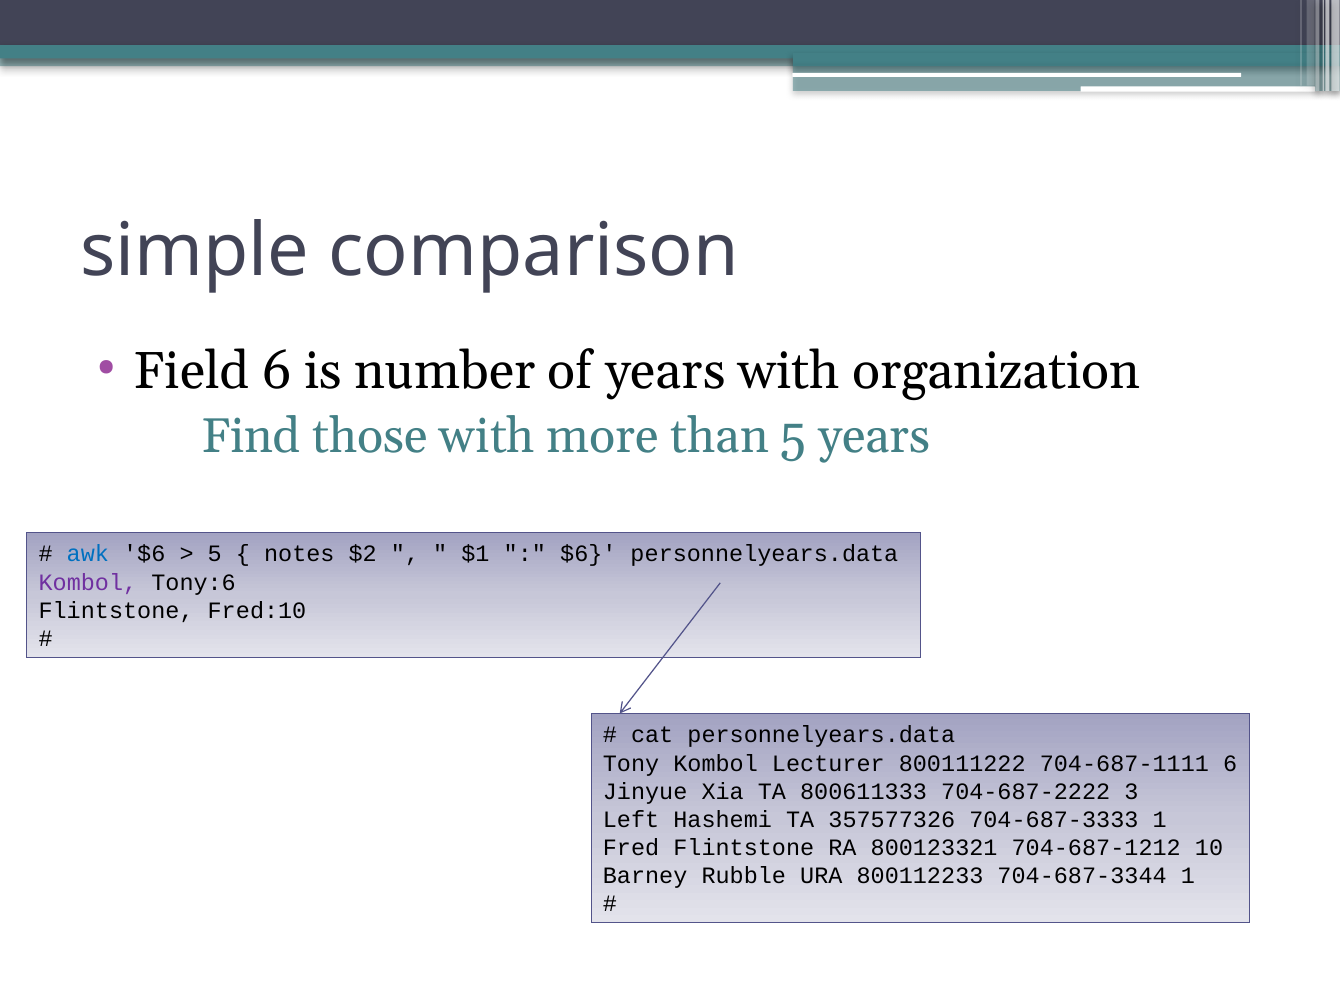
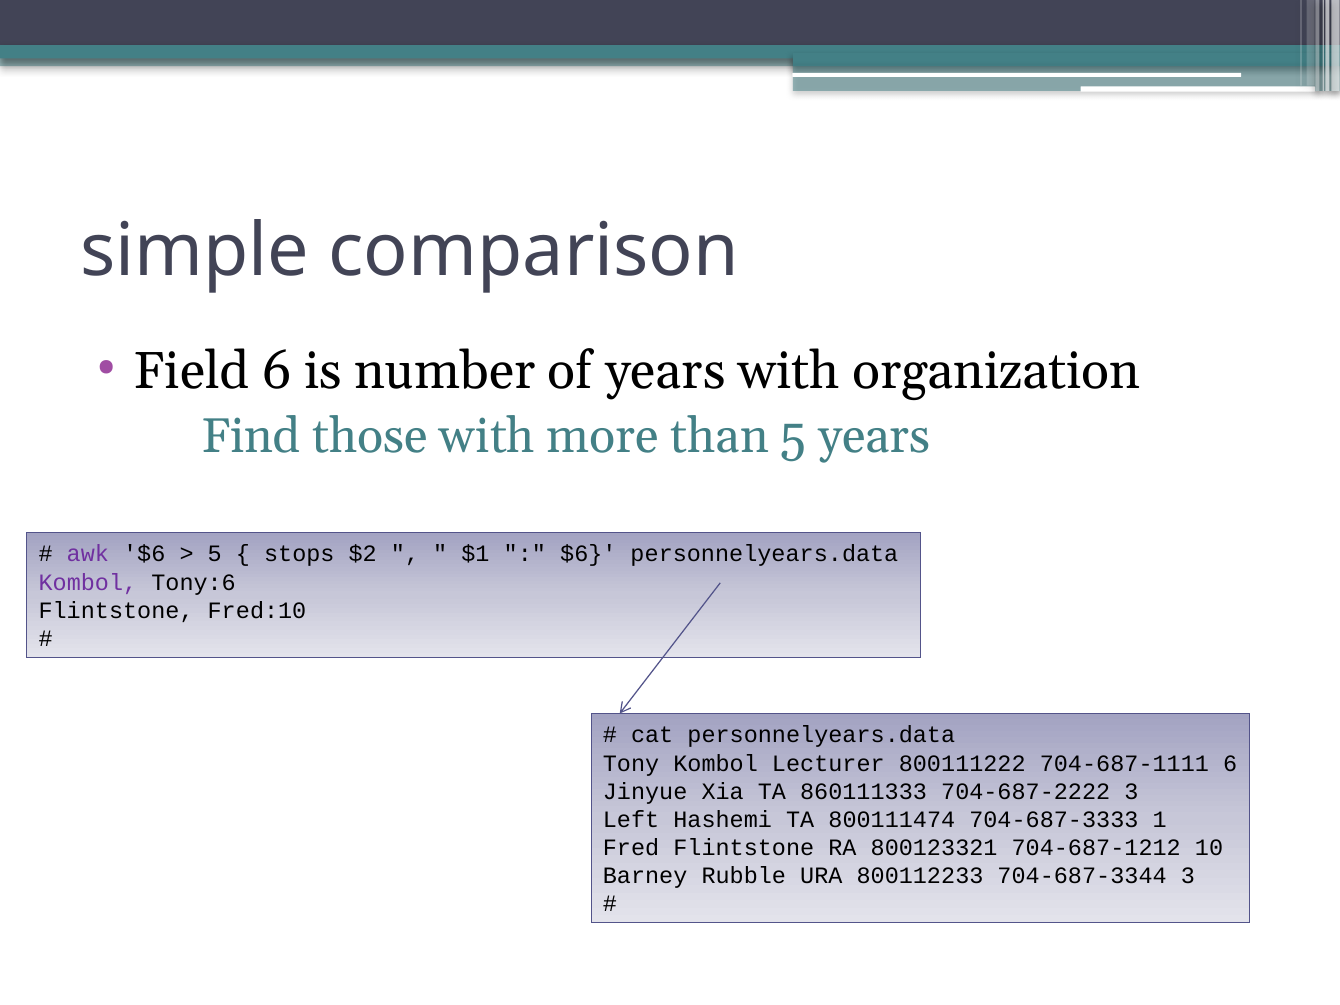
awk colour: blue -> purple (88, 554)
notes: notes -> stops (299, 554)
800611333: 800611333 -> 860111333 (864, 792)
357577326: 357577326 -> 800111474 (892, 820)
704-687-3344 1: 1 -> 3 (1188, 876)
